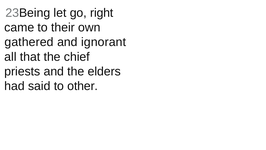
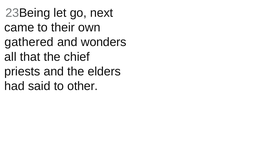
right: right -> next (102, 13)
ignorant: ignorant -> wonders (104, 42)
